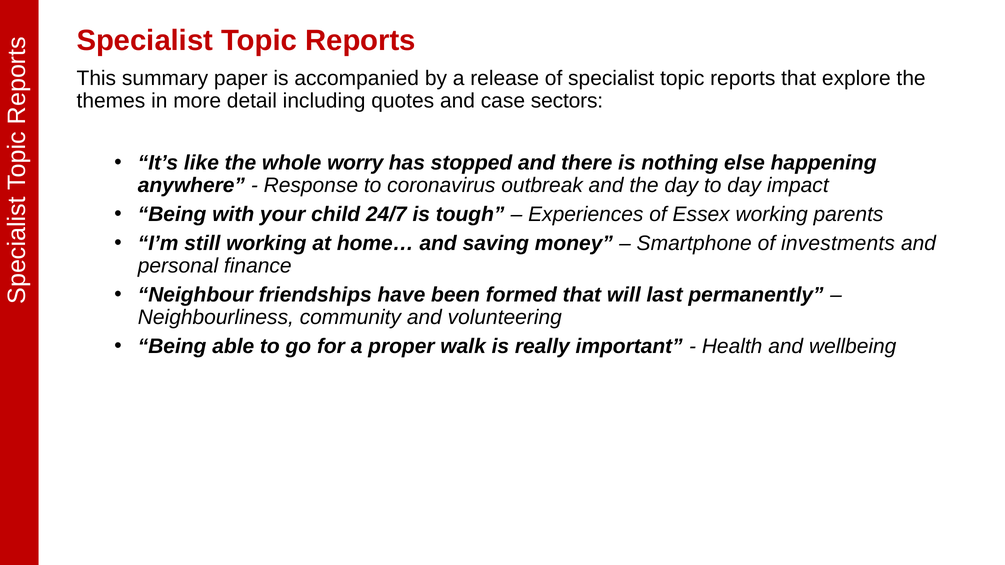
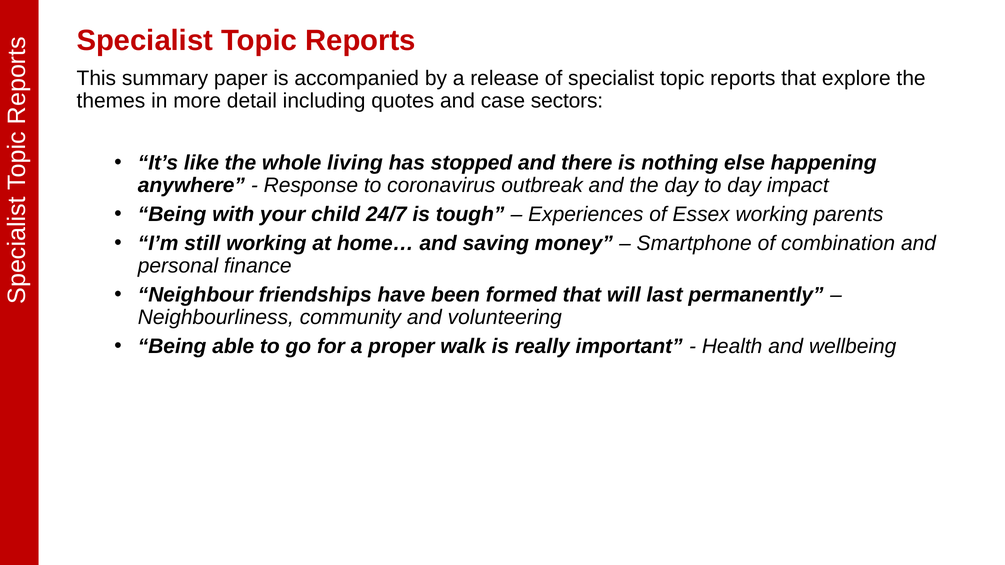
worry: worry -> living (355, 163)
investments: investments -> combination (838, 243)
